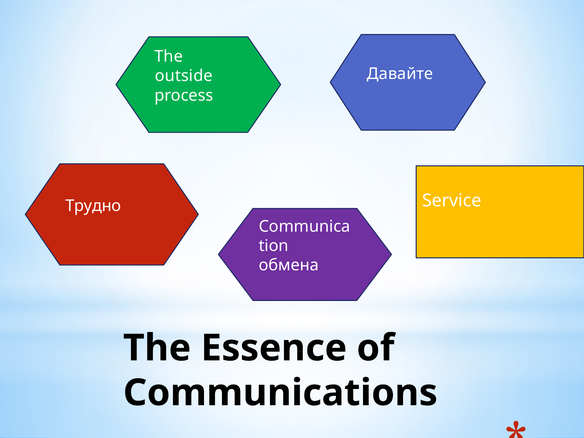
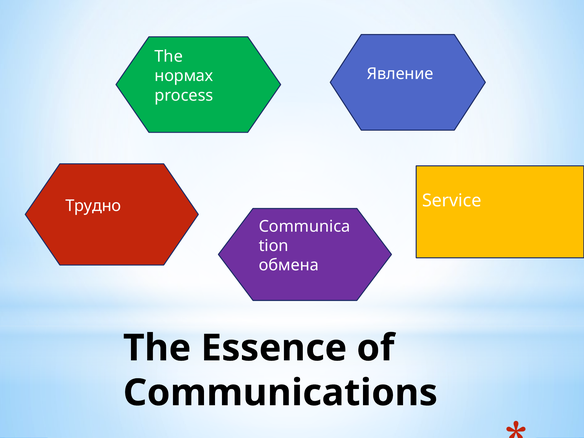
Давайте: Давайте -> Явление (400, 74)
outside: outside -> нормах (184, 76)
